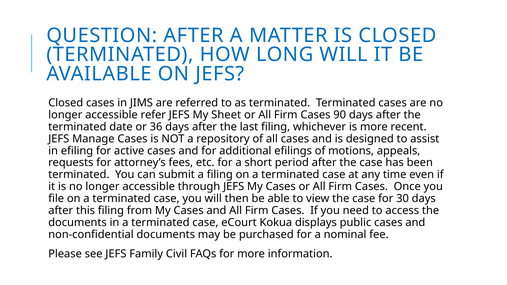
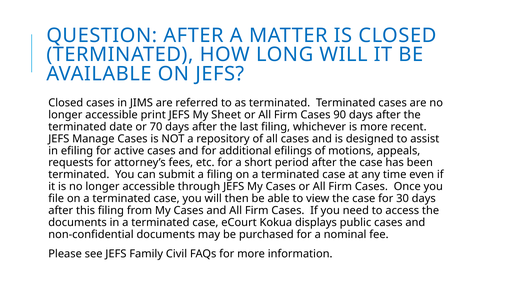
refer: refer -> print (153, 115)
36: 36 -> 70 (156, 127)
